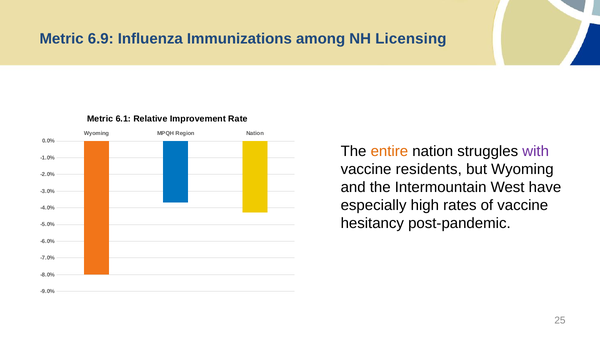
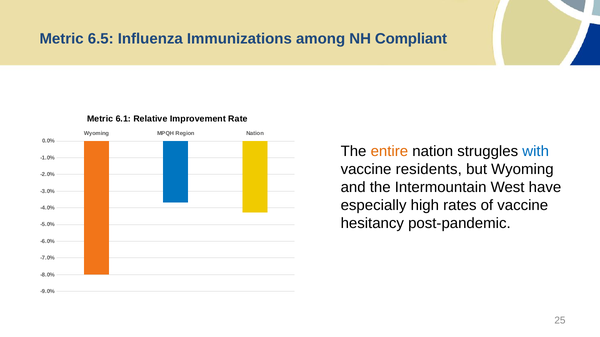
6.9: 6.9 -> 6.5 (101, 39)
Licensing: Licensing -> Compliant (411, 39)
with colour: purple -> blue (536, 151)
